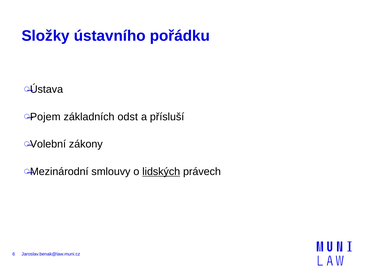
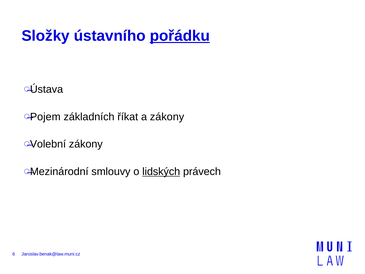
pořádku underline: none -> present (180, 36)
odst: odst -> říkat (128, 117)
a přísluší: přísluší -> zákony (167, 117)
